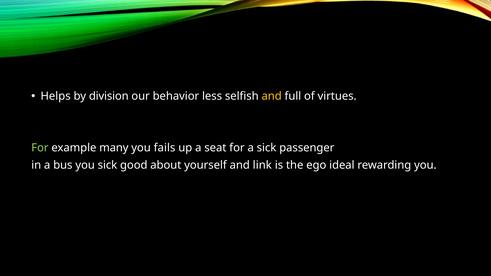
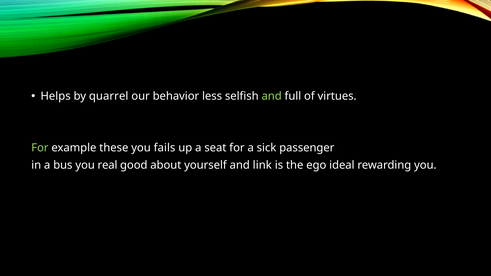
division: division -> quarrel (109, 96)
and colour: yellow -> light green (272, 96)
many: many -> these (114, 148)
you sick: sick -> real (108, 165)
